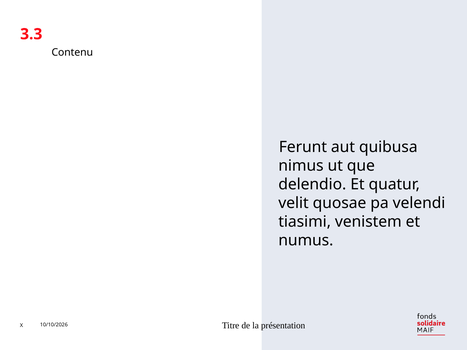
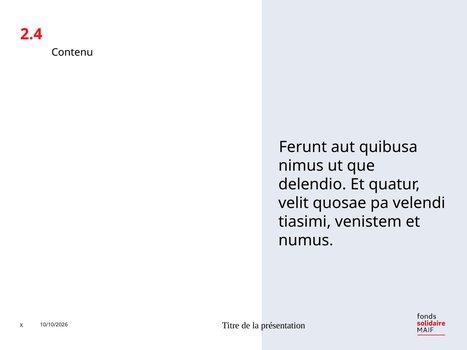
3.3: 3.3 -> 2.4 (31, 34)
